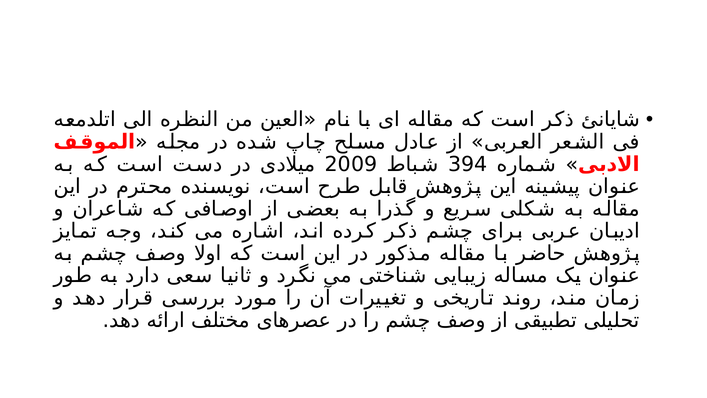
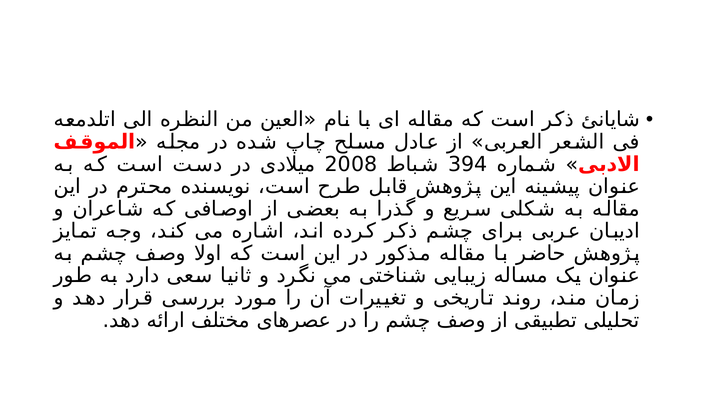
2009: 2009 -> 2008 (351, 164)
